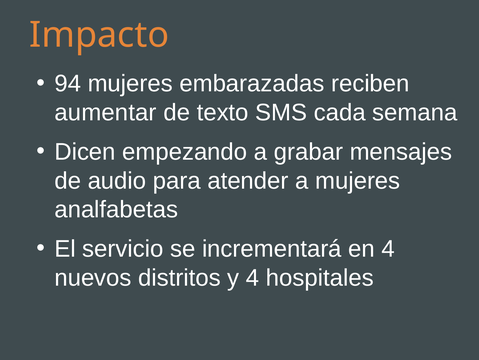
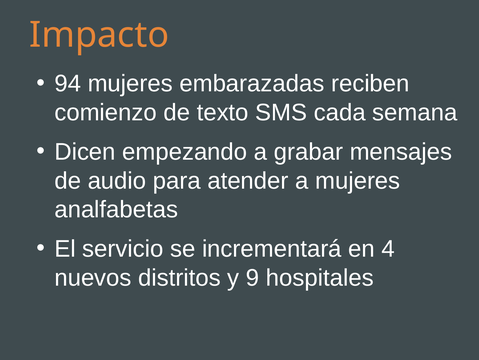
aumentar: aumentar -> comienzo (106, 112)
y 4: 4 -> 9 (253, 277)
